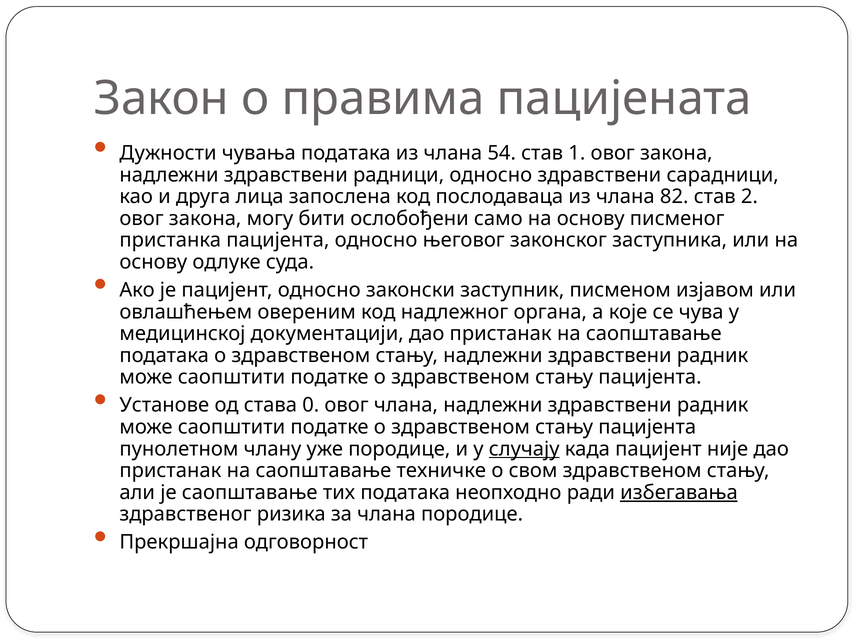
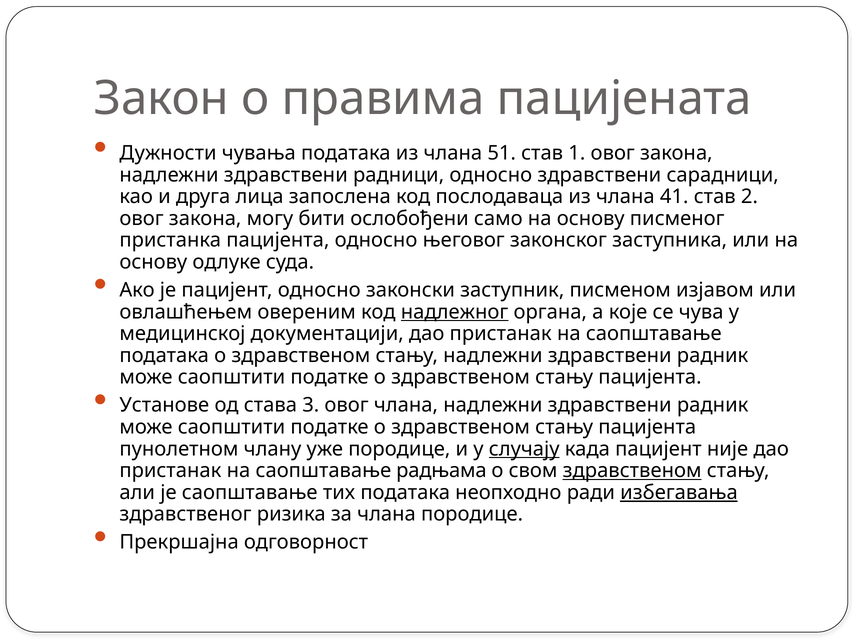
54: 54 -> 51 (502, 153)
82: 82 -> 41 (674, 197)
надлежног underline: none -> present (455, 312)
0: 0 -> 3 (311, 405)
техничке: техничке -> радњама (441, 470)
здравственом underline: none -> present (632, 470)
